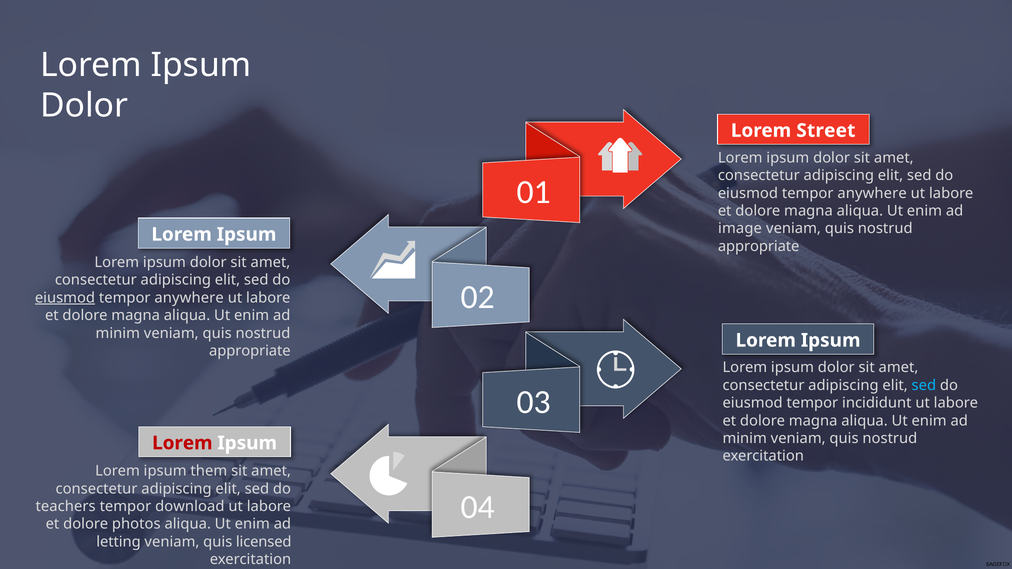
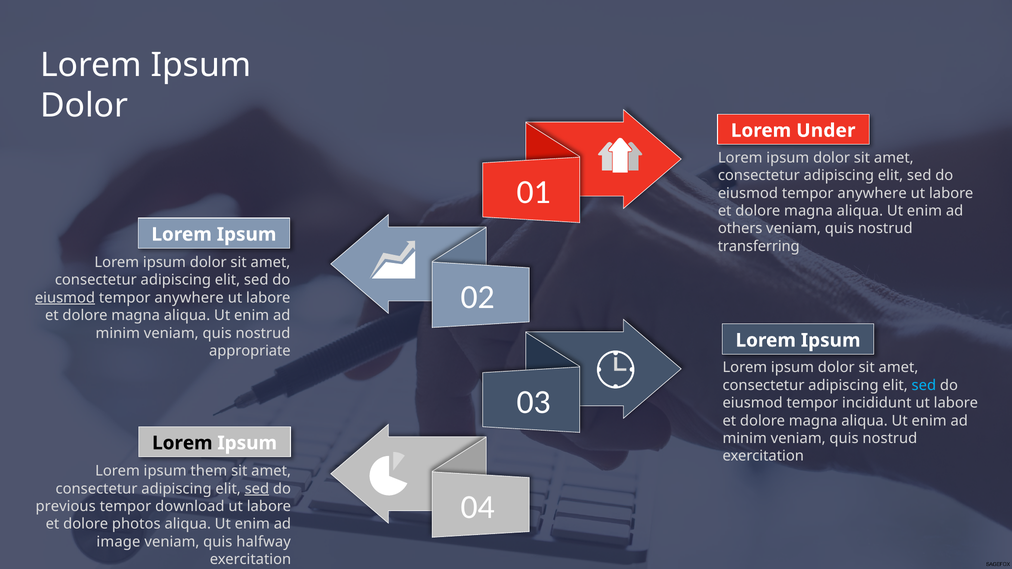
Street: Street -> Under (826, 131)
image: image -> others (740, 229)
appropriate: appropriate -> transferring (759, 246)
Lorem colour: red -> black (182, 443)
sed underline: none -> present (257, 489)
teachers: teachers -> previous (66, 507)
letting: letting -> image (118, 542)
licensed: licensed -> halfway (264, 542)
